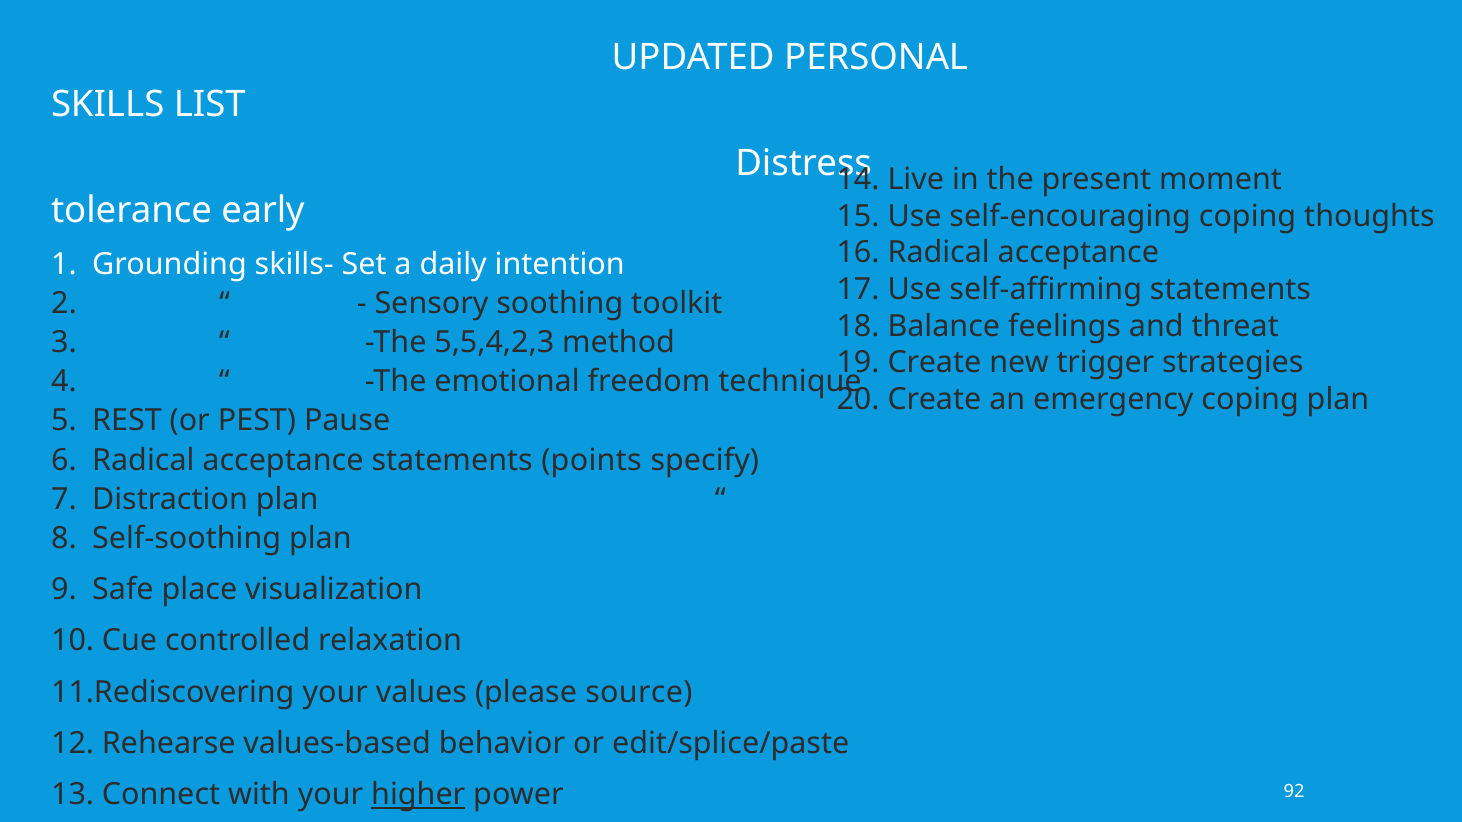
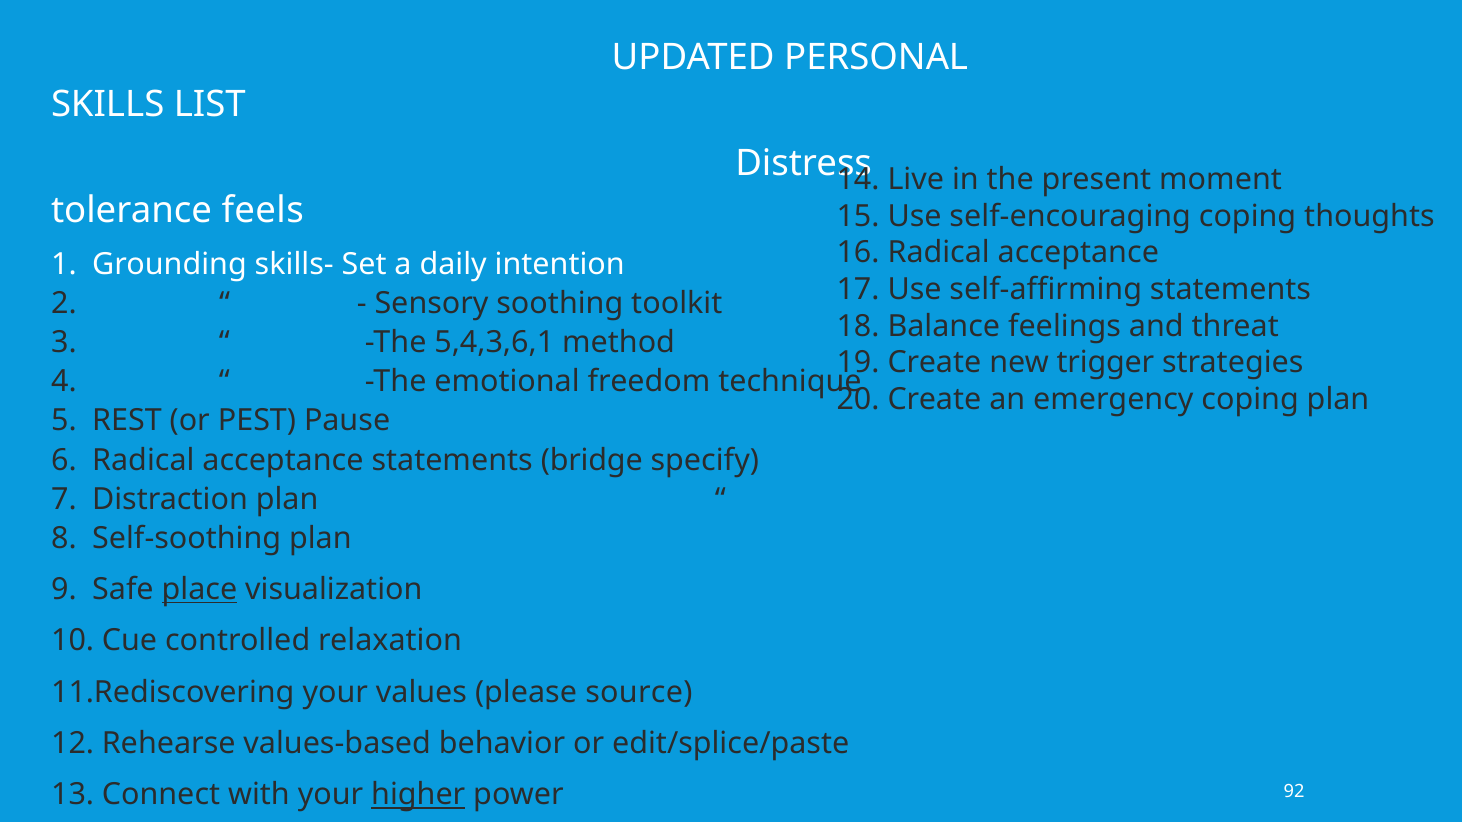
early: early -> feels (263, 210)
5,5,4,2,3: 5,5,4,2,3 -> 5,4,3,6,1 (494, 343)
points: points -> bridge (592, 460)
place underline: none -> present (199, 590)
